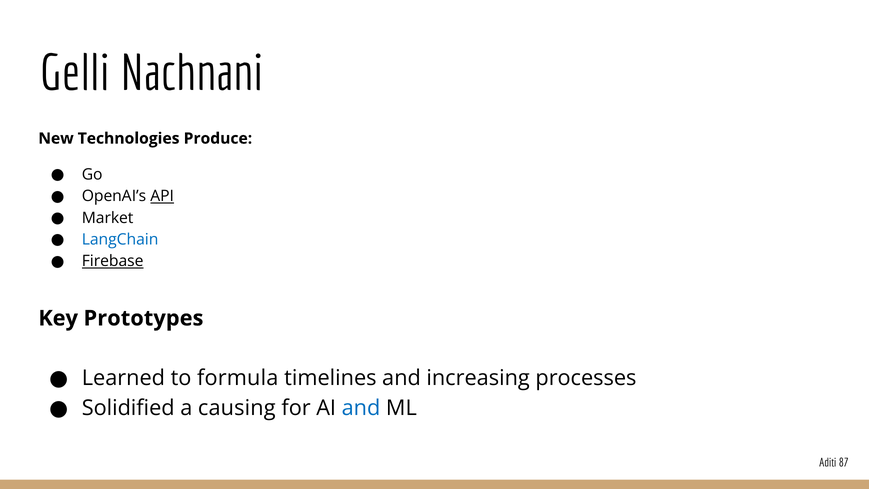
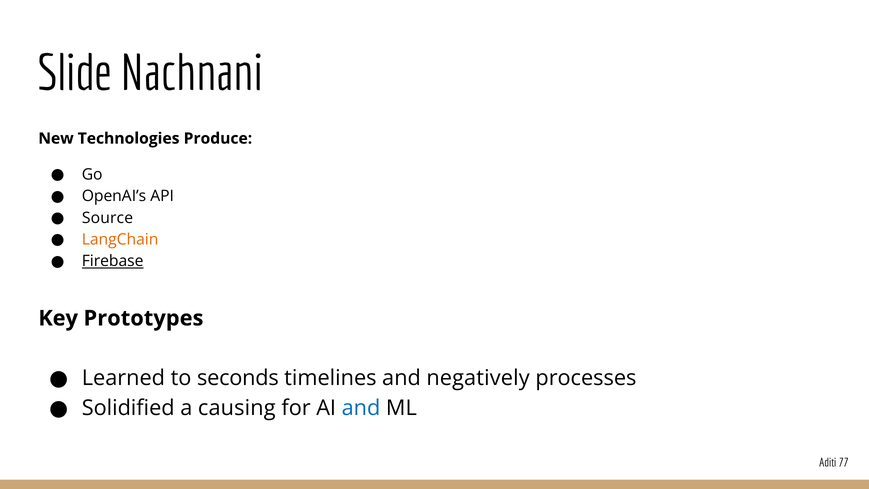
Gelli: Gelli -> Slide (75, 73)
API underline: present -> none (162, 196)
Market: Market -> Source (108, 218)
LangChain colour: blue -> orange (120, 240)
formula: formula -> seconds (238, 378)
increasing: increasing -> negatively (478, 378)
87: 87 -> 77 (844, 463)
